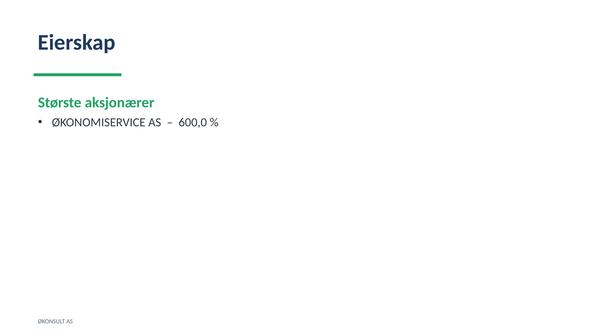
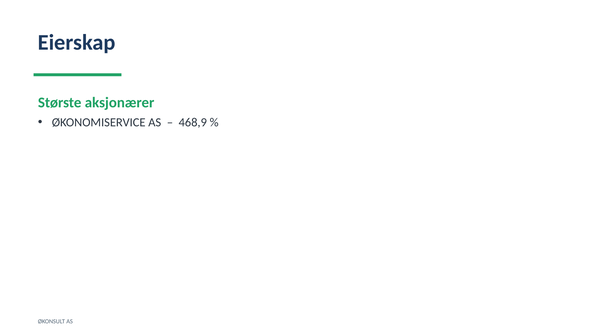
600,0: 600,0 -> 468,9 (193, 123)
